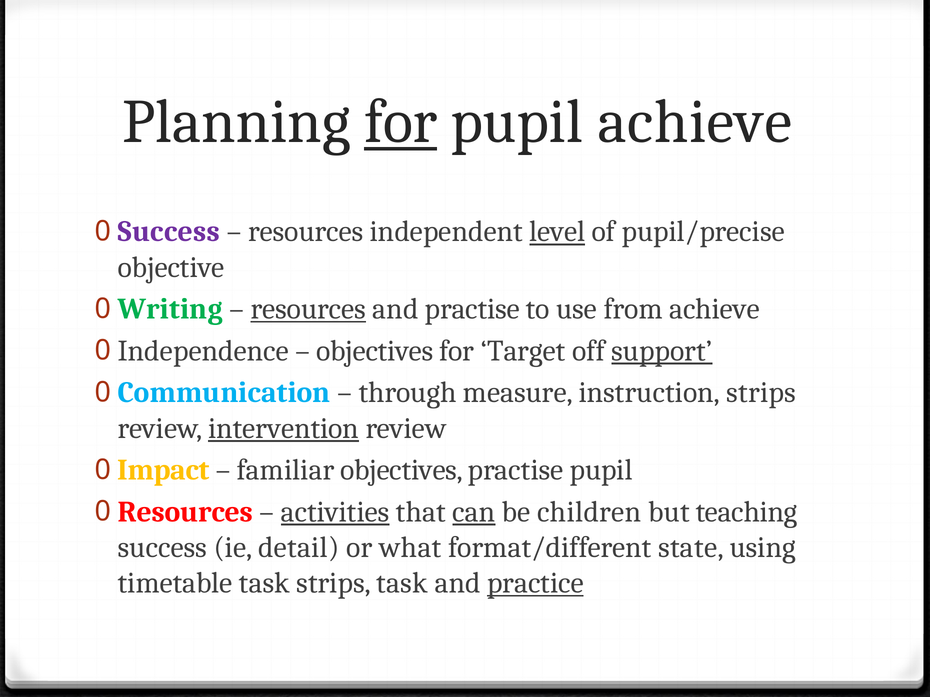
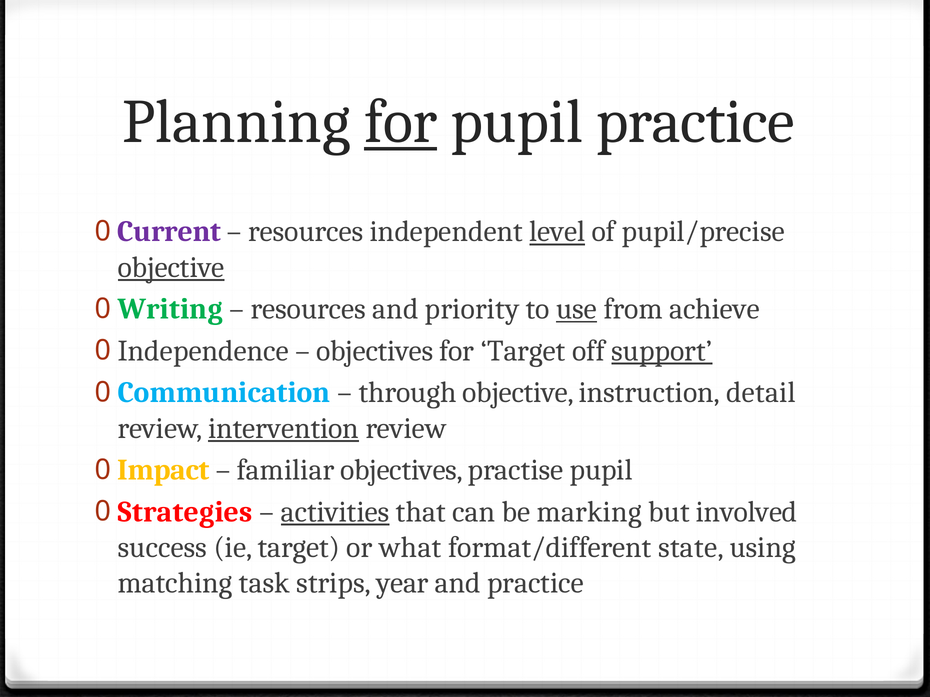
pupil achieve: achieve -> practice (695, 122)
Success: Success -> Current (169, 232)
objective underline: none -> present (171, 267)
resources underline: present -> none (308, 309)
and practise: practise -> priority (472, 309)
use underline: none -> present (577, 309)
through measure: measure -> objective (518, 393)
instruction strips: strips -> detail (761, 393)
Resources: Resources -> Strategies (185, 512)
can underline: present -> none (474, 512)
children: children -> marking (589, 512)
teaching: teaching -> involved (747, 512)
ie detail: detail -> target (299, 548)
timetable: timetable -> matching (175, 583)
strips task: task -> year (402, 583)
practice underline: present -> none (535, 583)
